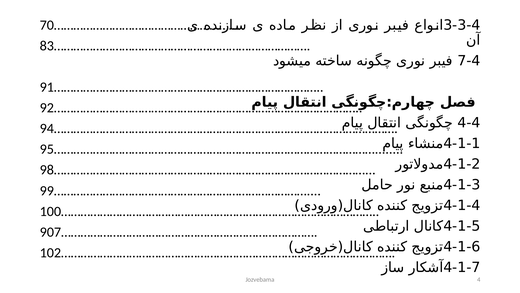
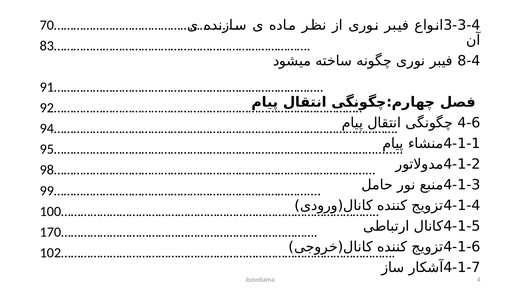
7-4: 7-4 -> 8-4 (469, 61)
4-4: 4-4 -> 4-6 (469, 123)
907……………………………………………………………………: 907…………………………………………………………………… -> 170…………………………………………………………………… (179, 232)
